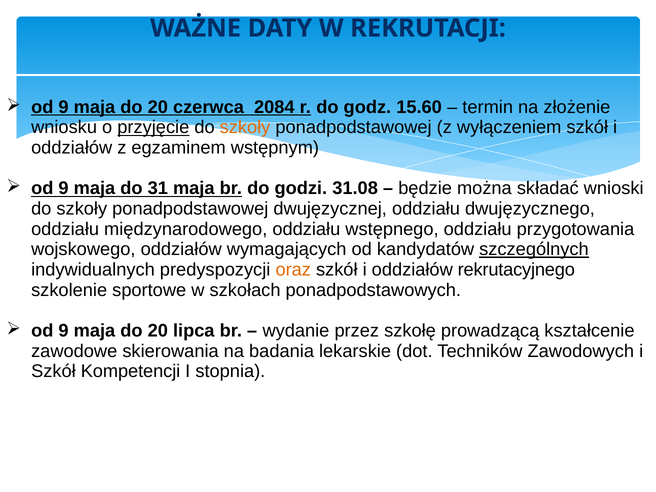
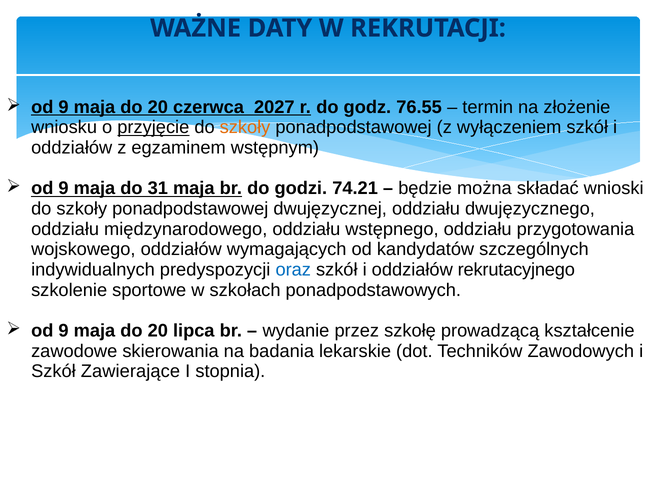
2084: 2084 -> 2027 (274, 107)
15.60: 15.60 -> 76.55 (419, 107)
31.08: 31.08 -> 74.21 (355, 188)
szczególnych underline: present -> none (534, 249)
oraz colour: orange -> blue (293, 270)
Kompetencji: Kompetencji -> Zawierające (130, 371)
